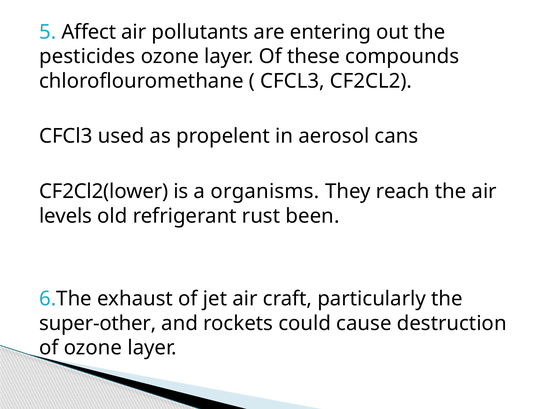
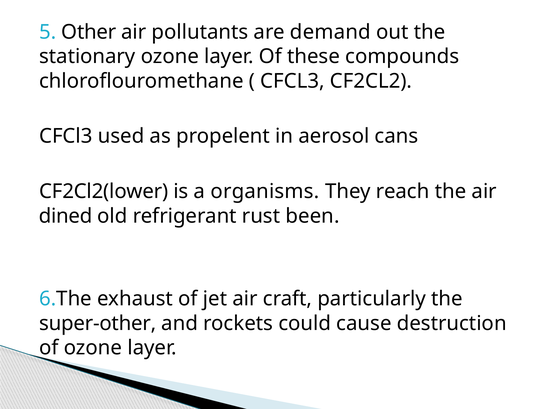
Affect: Affect -> Other (89, 32)
entering: entering -> demand (330, 32)
pesticides: pesticides -> stationary (87, 56)
levels: levels -> dined (66, 216)
